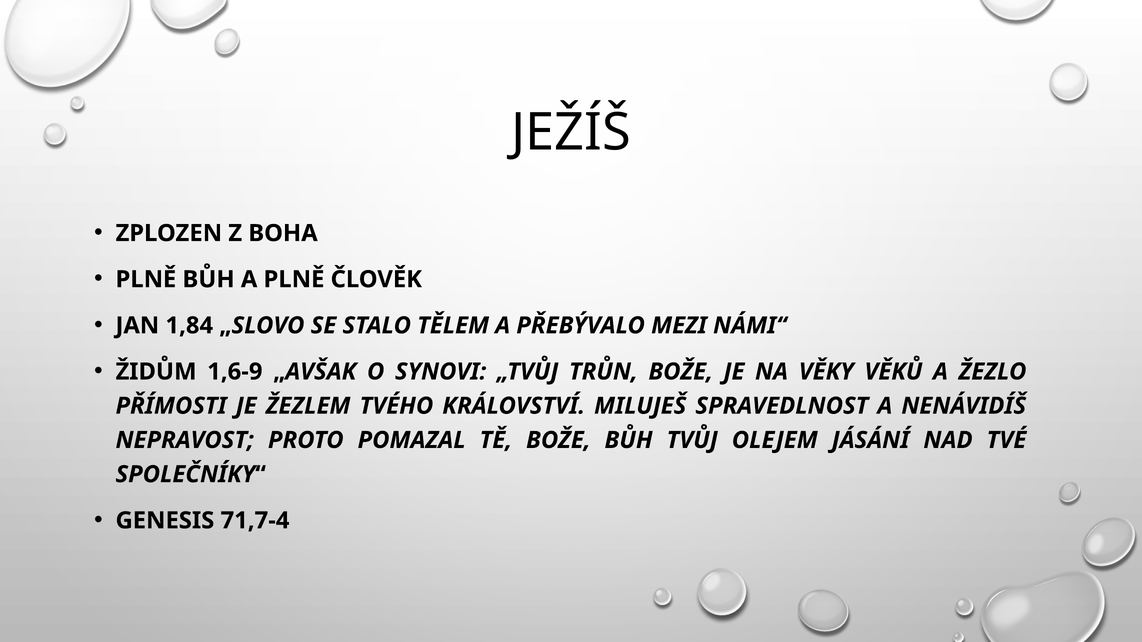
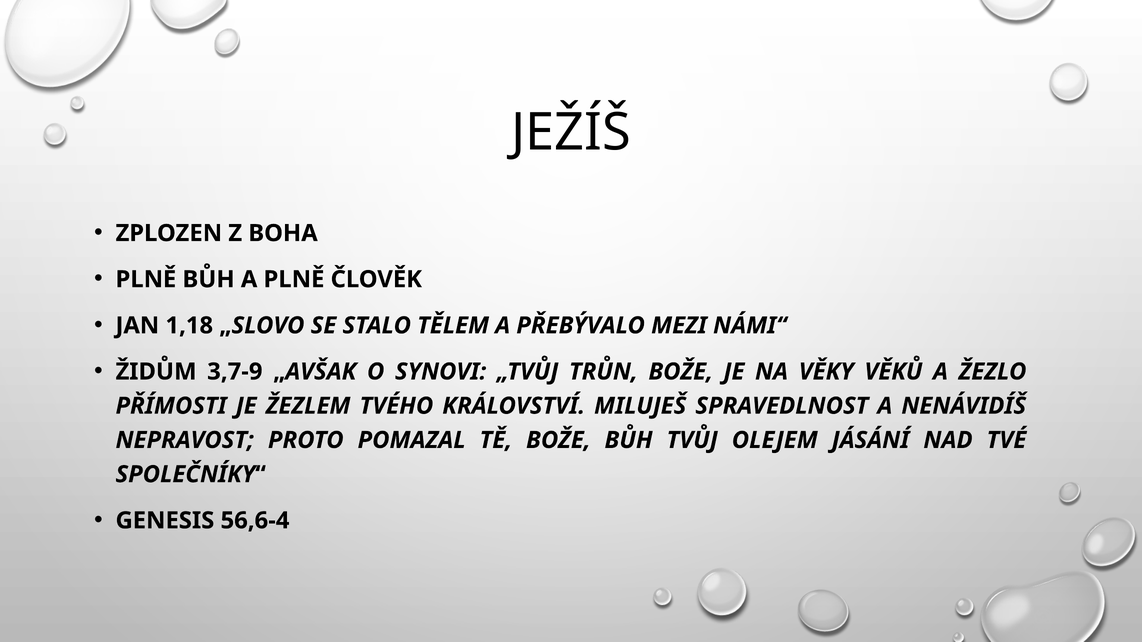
1,84: 1,84 -> 1,18 (189, 326)
1,6-9: 1,6-9 -> 3,7-9 (235, 372)
71,7-4: 71,7-4 -> 56,6-4 (255, 521)
